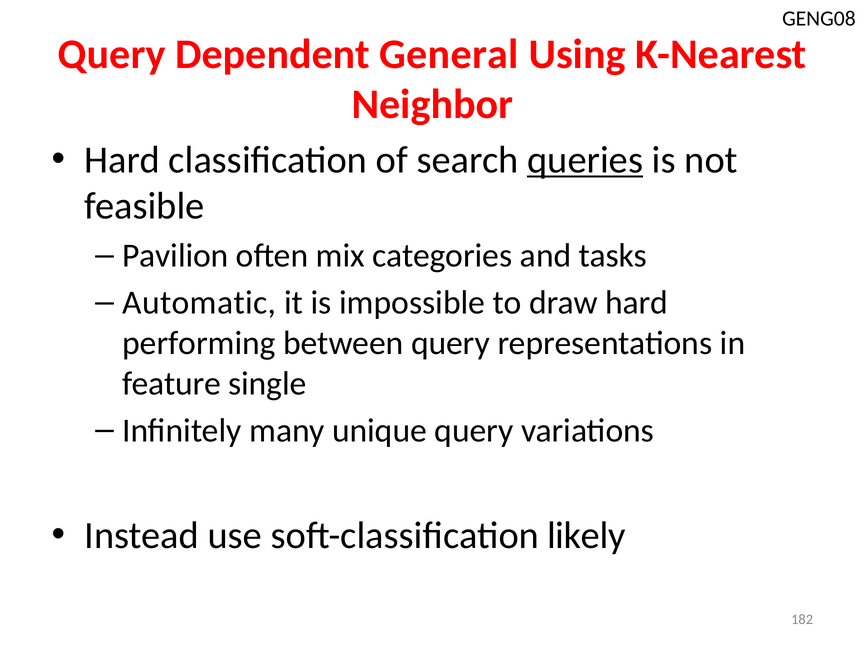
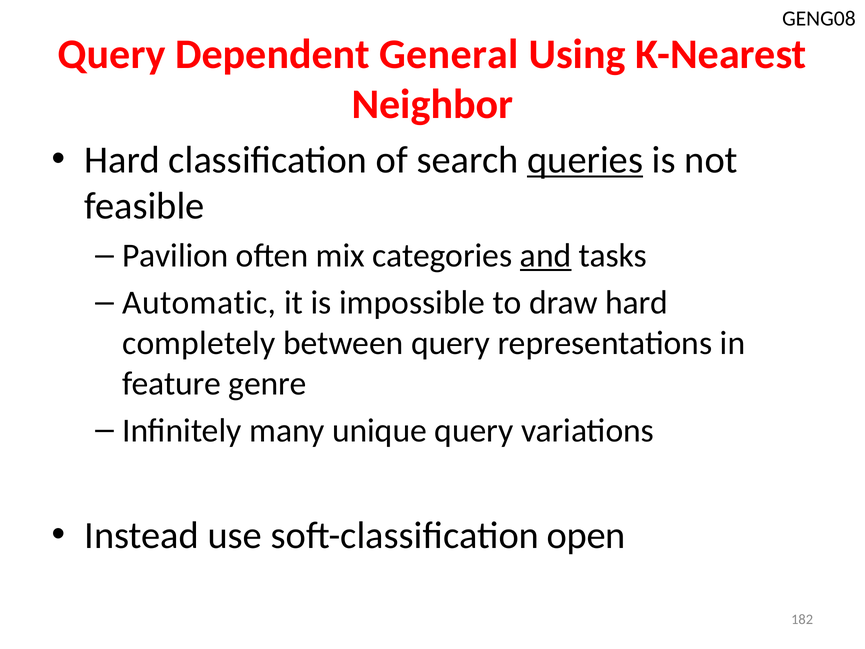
and underline: none -> present (546, 256)
performing: performing -> completely (199, 343)
single: single -> genre (267, 383)
likely: likely -> open (586, 535)
